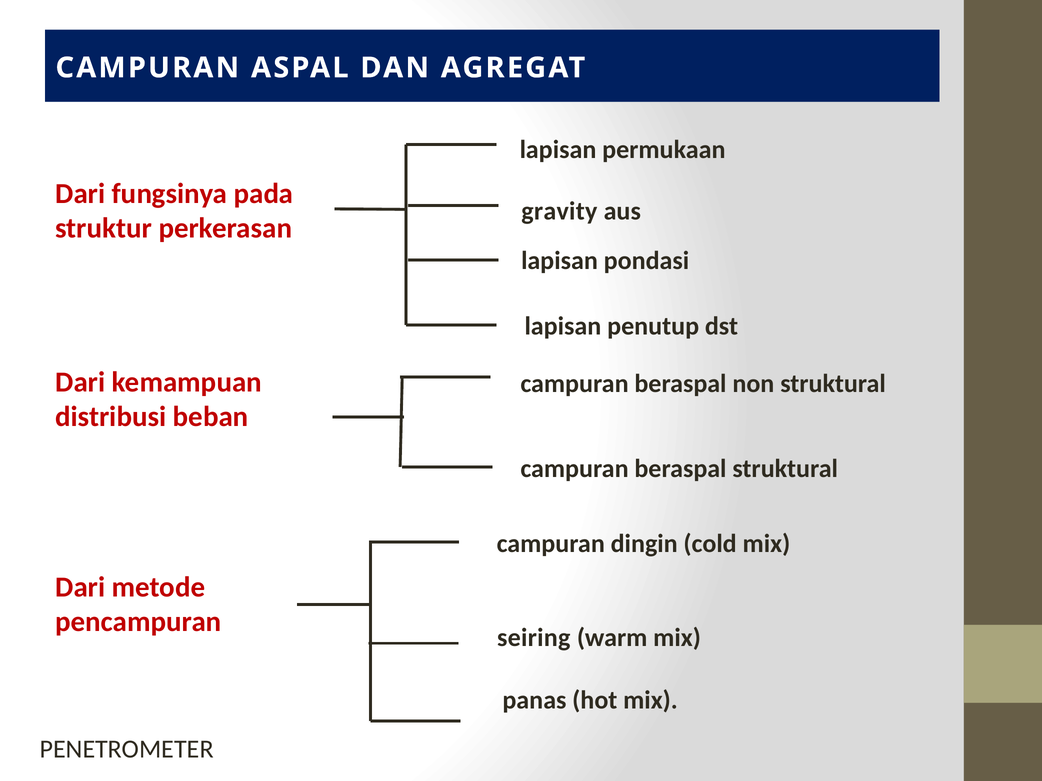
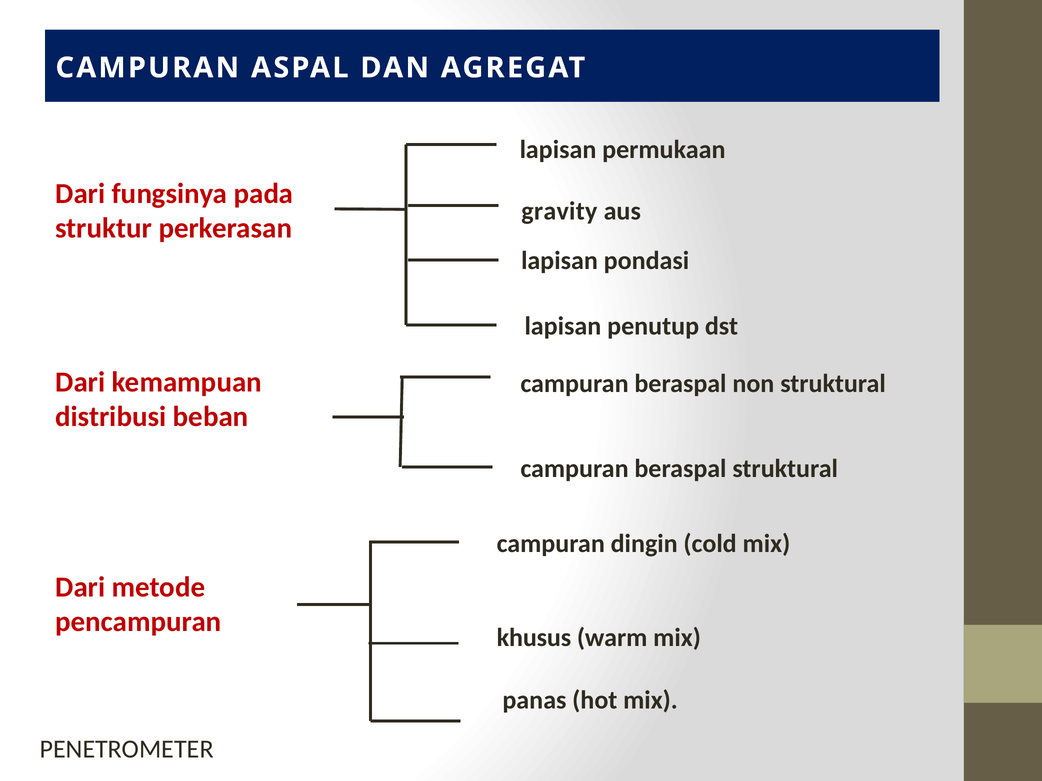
seiring: seiring -> khusus (534, 638)
